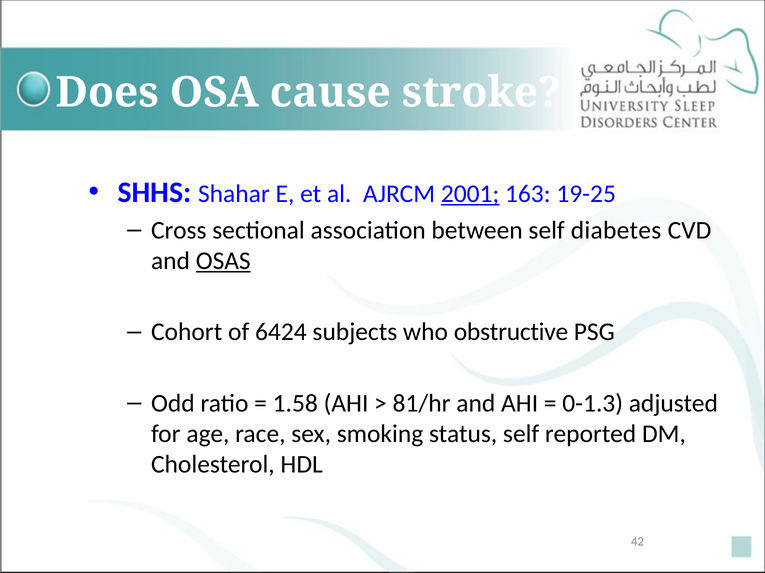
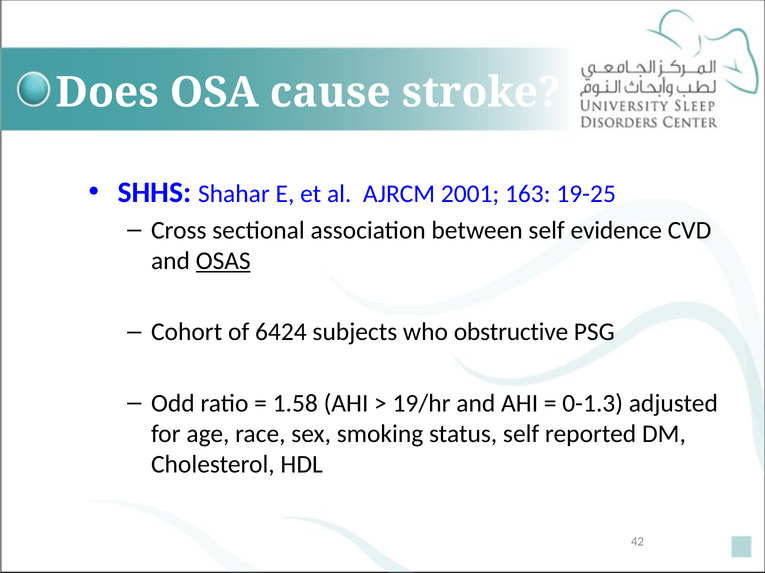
2001 underline: present -> none (470, 194)
diabetes: diabetes -> evidence (616, 231)
81/hr: 81/hr -> 19/hr (422, 404)
